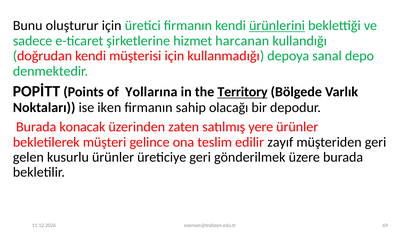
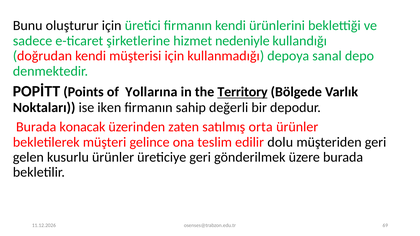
ürünlerini underline: present -> none (277, 26)
harcanan: harcanan -> nedeniyle (242, 41)
olacağı: olacağı -> değerli (229, 108)
yere: yere -> orta (261, 127)
zayıf: zayıf -> dolu (280, 142)
